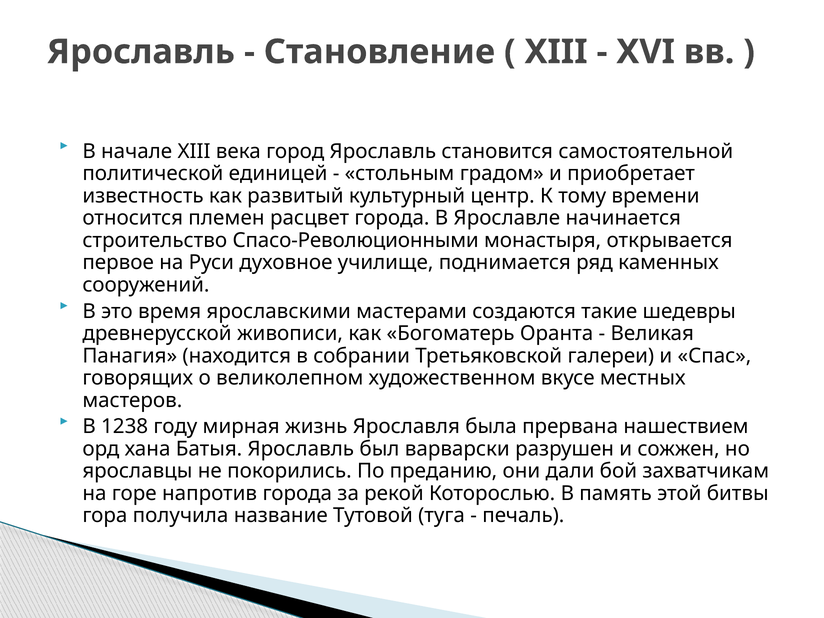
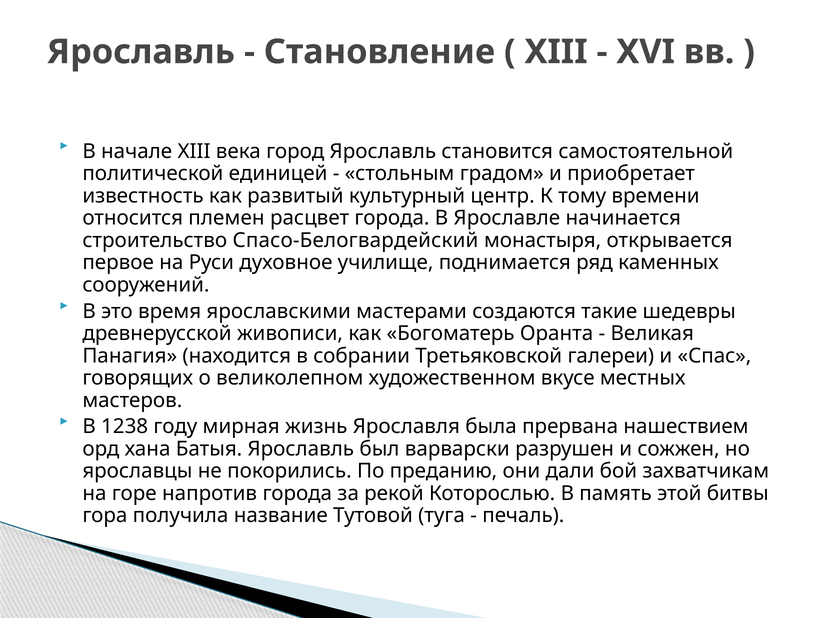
Спасо-Революционными: Спасо-Революционными -> Спасо-Белогвардейский (355, 240)
